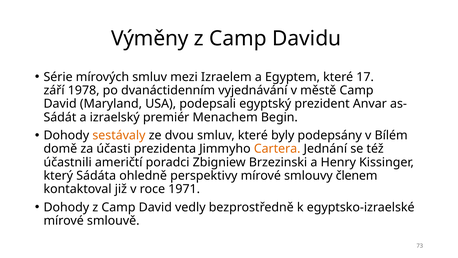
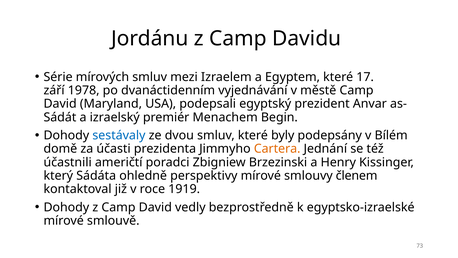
Výměny: Výměny -> Jordánu (150, 38)
sestávaly colour: orange -> blue (119, 135)
1971: 1971 -> 1919 (184, 189)
